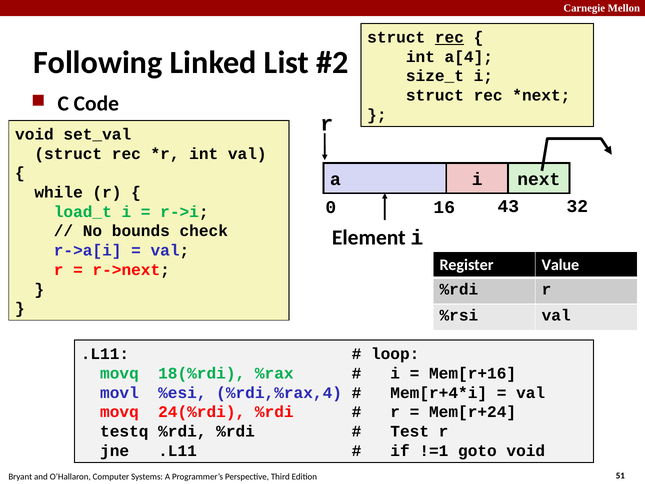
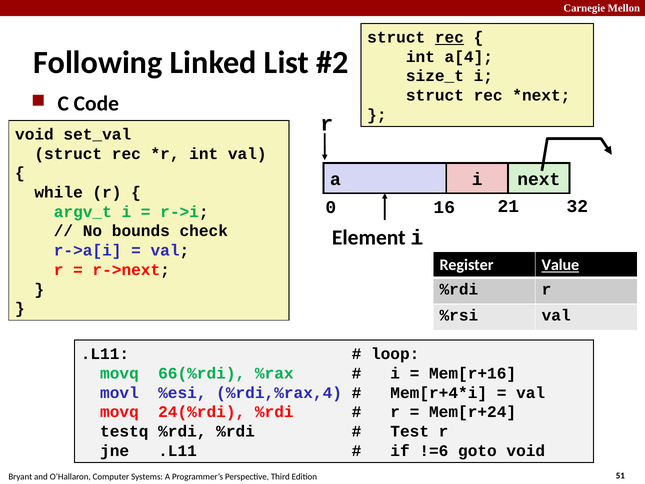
43: 43 -> 21 (508, 206)
load_t: load_t -> argv_t (83, 212)
Value underline: none -> present (560, 265)
18(%rdi: 18(%rdi -> 66(%rdi (202, 373)
!=1: !=1 -> !=6 (434, 451)
